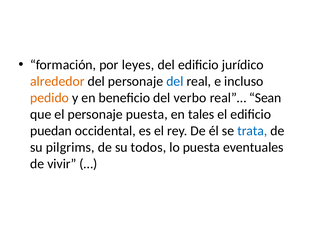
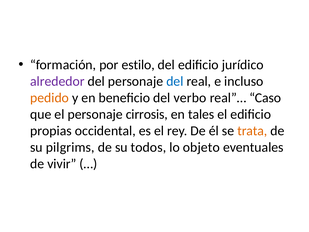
leyes: leyes -> estilo (138, 65)
alrededor colour: orange -> purple (57, 81)
Sean: Sean -> Caso (265, 98)
personaje puesta: puesta -> cirrosis (147, 114)
puedan: puedan -> propias (51, 131)
trata colour: blue -> orange (252, 131)
lo puesta: puesta -> objeto (201, 147)
